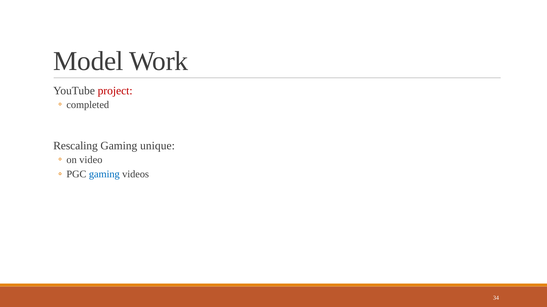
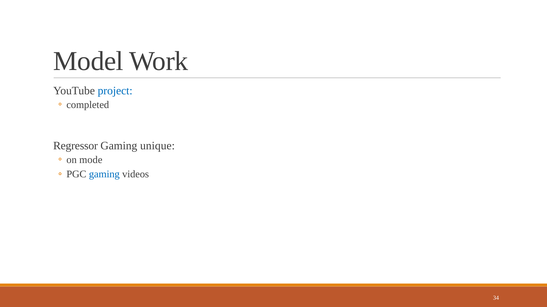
project colour: red -> blue (115, 91)
Rescaling: Rescaling -> Regressor (76, 146)
video: video -> mode (91, 160)
